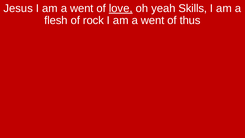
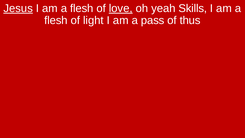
Jesus underline: none -> present (18, 8)
went: went -> flesh (82, 8)
rock: rock -> light (93, 20)
went: went -> pass (153, 20)
